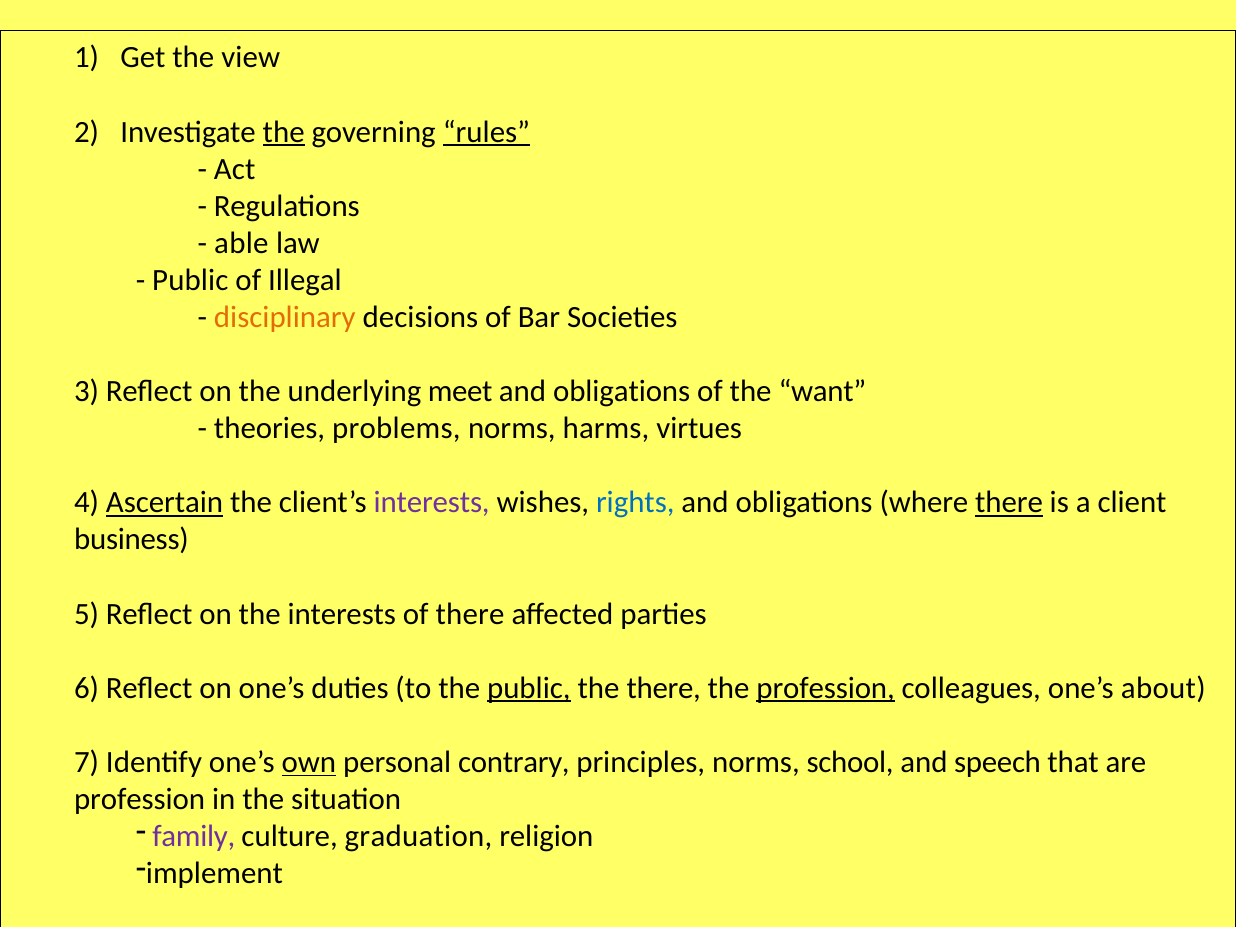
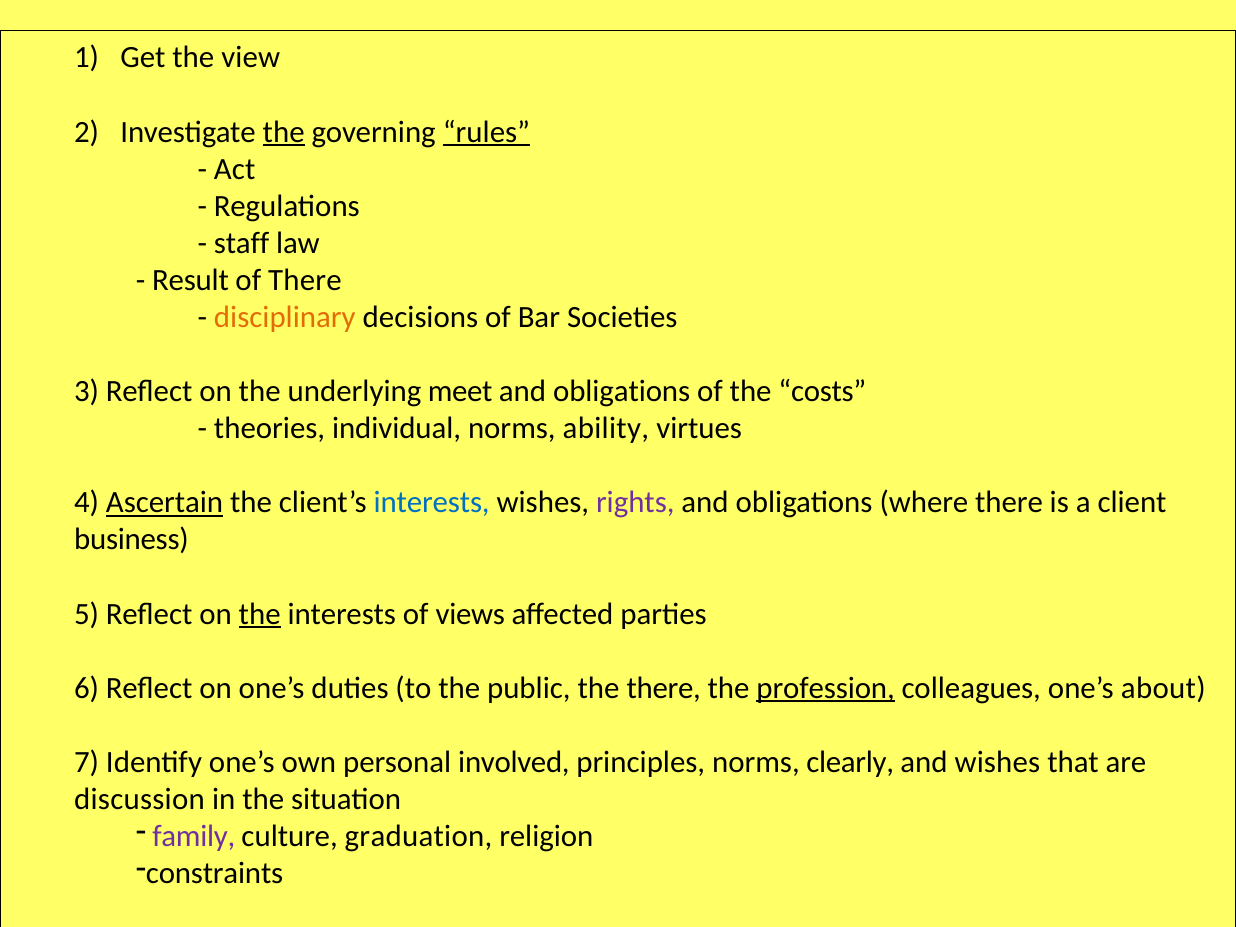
able: able -> staff (242, 243)
Public: Public -> Result (191, 280)
of Illegal: Illegal -> There (305, 280)
want: want -> costs (822, 391)
problems: problems -> individual (397, 429)
harms: harms -> ability (606, 429)
interests colour: purple -> blue (432, 503)
rights colour: blue -> purple (635, 503)
there underline: present -> none (1009, 503)
the underline: none -> present (260, 614)
of there: there -> views (470, 614)
public underline: present -> none (529, 688)
own underline: present -> none (309, 762)
contrary: contrary -> involved (514, 762)
school: school -> clearly (850, 762)
and speech: speech -> wishes (997, 762)
profession: profession -> discussion (139, 799)
implement: implement -> constraints (215, 873)
